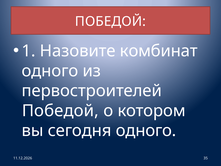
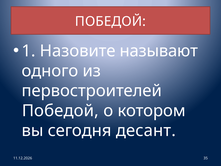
комбинат: комбинат -> называют (159, 51)
сегодня одного: одного -> десант (146, 130)
